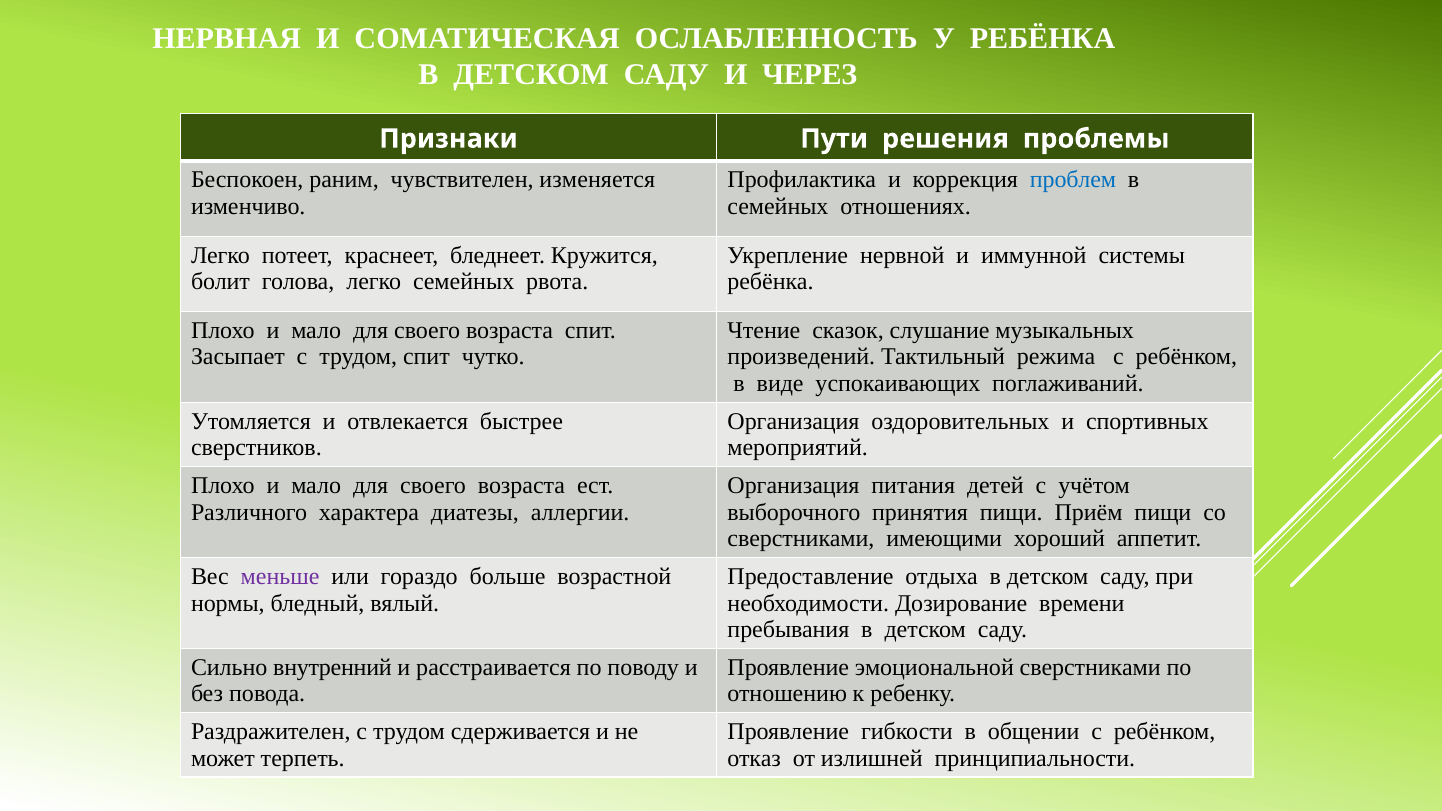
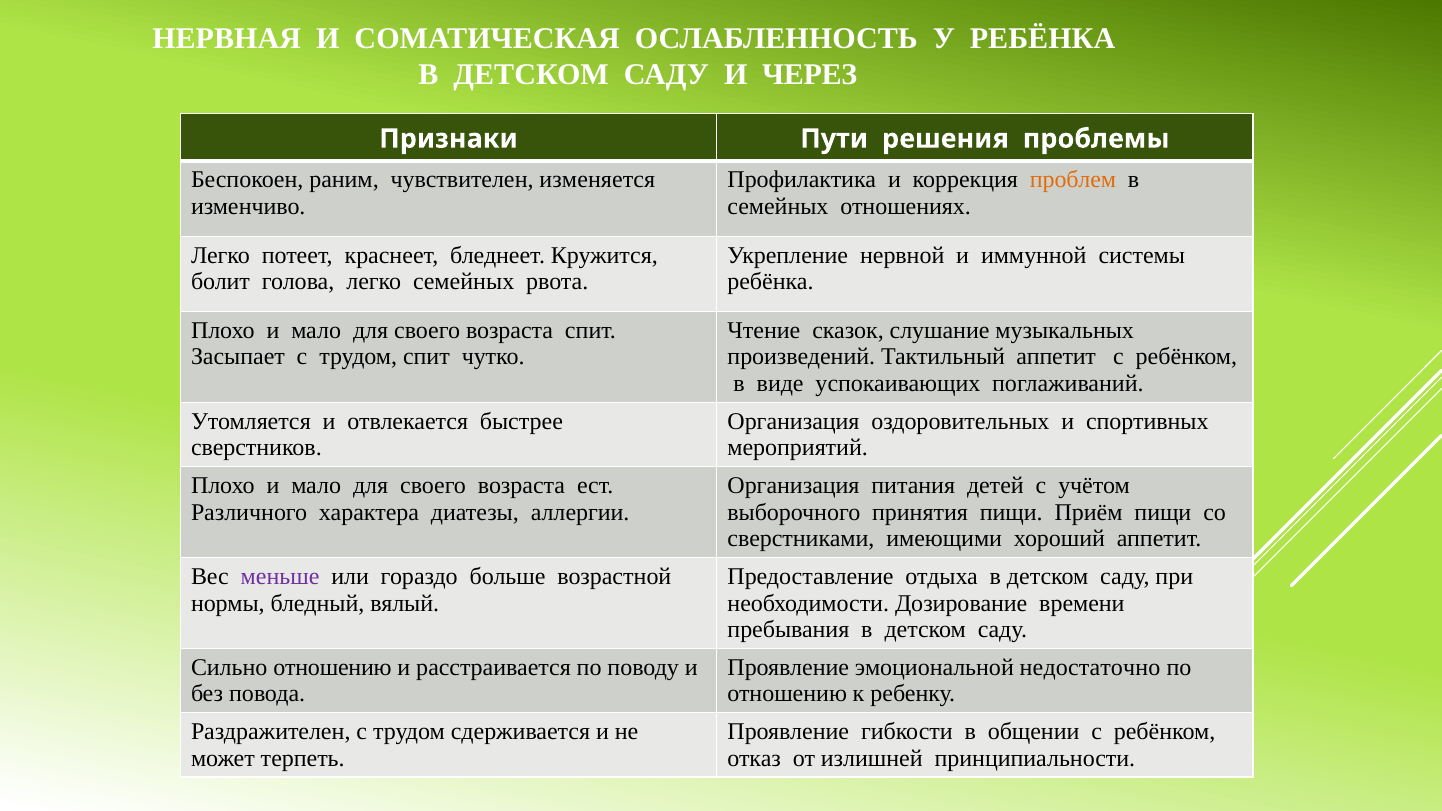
проблем colour: blue -> orange (1073, 180)
Тактильный режима: режима -> аппетит (1056, 357)
Сильно внутренний: внутренний -> отношению (332, 667)
эмоциональной сверстниками: сверстниками -> недостаточно (1090, 667)
